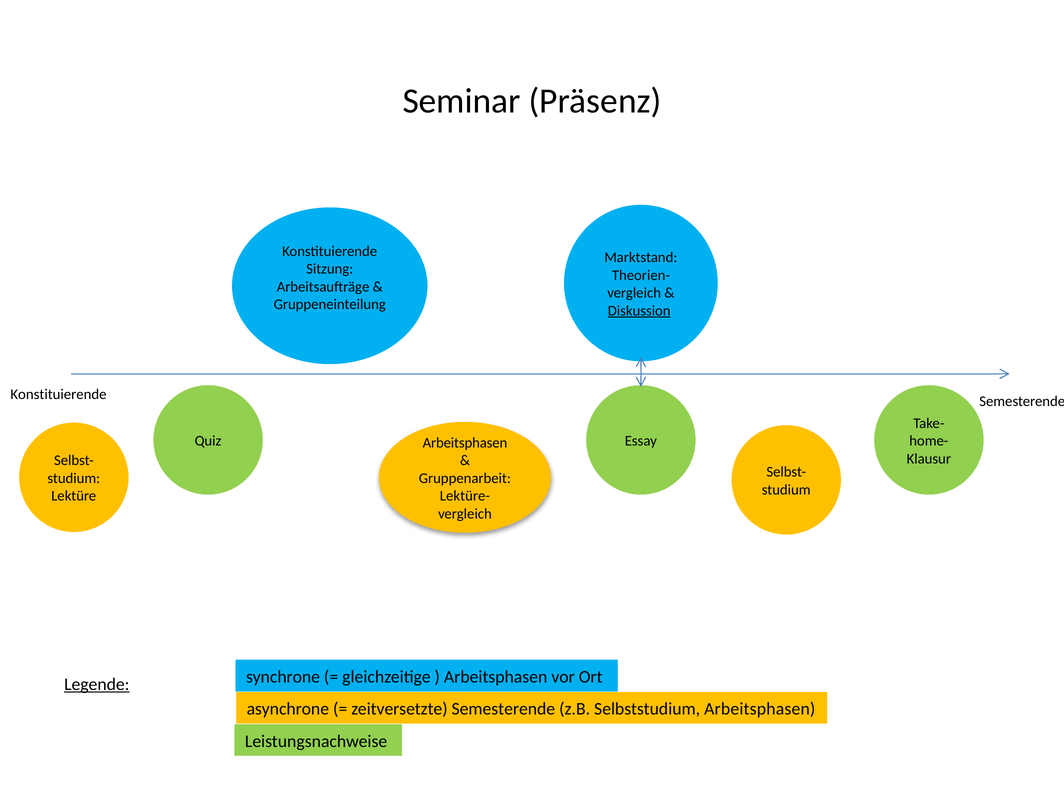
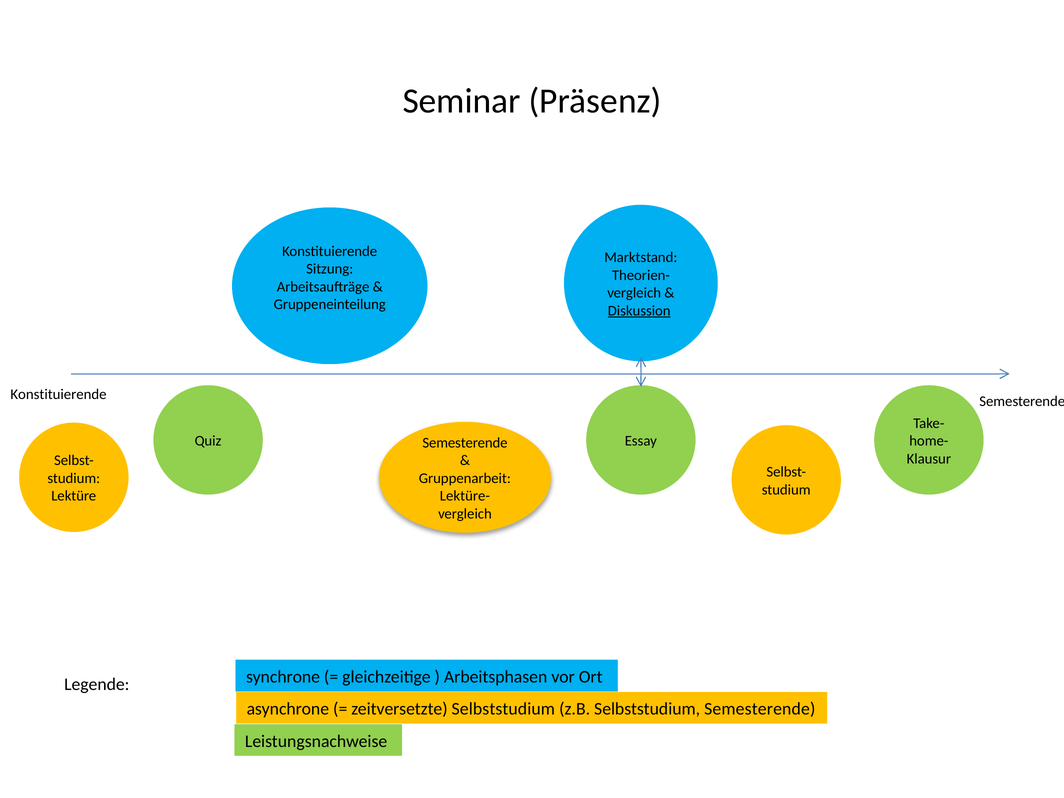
Quiz Arbeitsphasen: Arbeitsphasen -> Semesterende (465, 443)
Legende underline: present -> none (97, 684)
zeitversetzte Semesterende: Semesterende -> Selbststudium (503, 709)
Selbststudium Arbeitsphasen: Arbeitsphasen -> Semesterende (760, 709)
